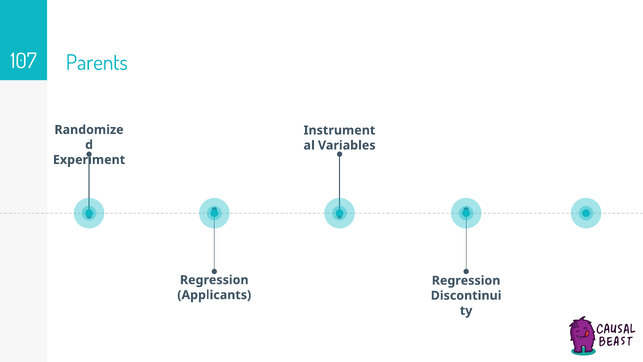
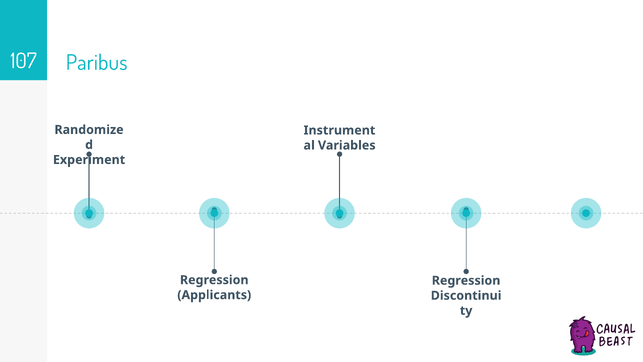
Parents: Parents -> Paribus (97, 63)
